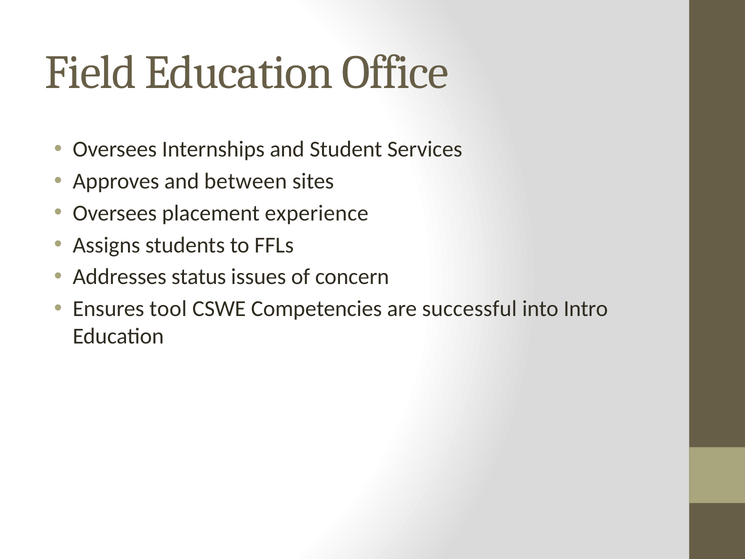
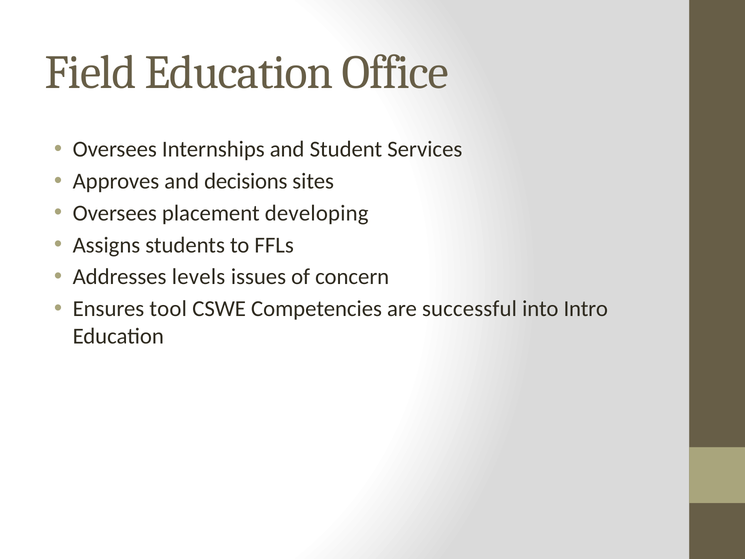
between: between -> decisions (246, 181)
experience: experience -> developing (317, 213)
status: status -> levels (199, 277)
